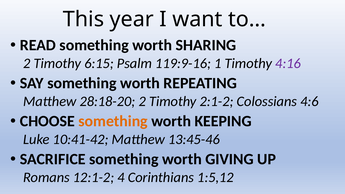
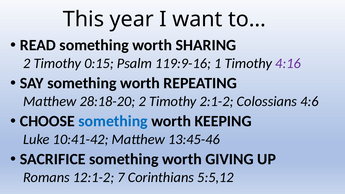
6:15: 6:15 -> 0:15 (99, 63)
something colour: orange -> blue (113, 121)
4: 4 -> 7 (121, 177)
1:5,12: 1:5,12 -> 5:5,12 (215, 177)
